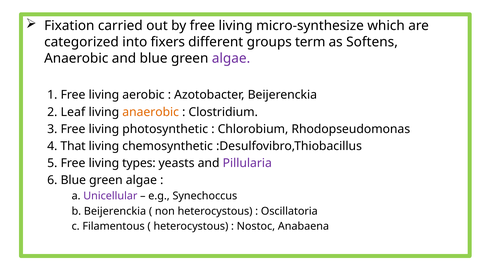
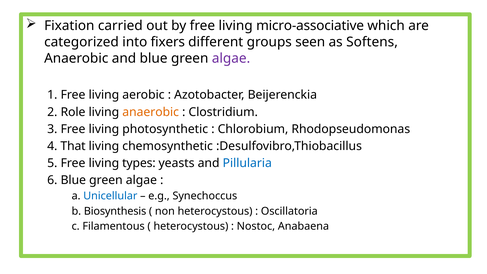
micro-synthesize: micro-synthesize -> micro-associative (310, 26)
term: term -> seen (310, 42)
Leaf: Leaf -> Role (73, 112)
Pillularia colour: purple -> blue (247, 163)
Unicellular colour: purple -> blue (110, 196)
b Beijerenckia: Beijerenckia -> Biosynthesis (115, 211)
